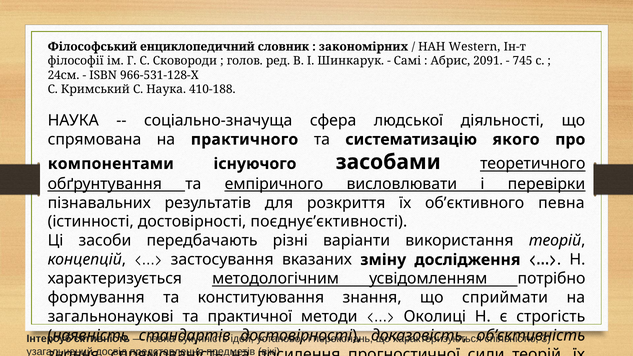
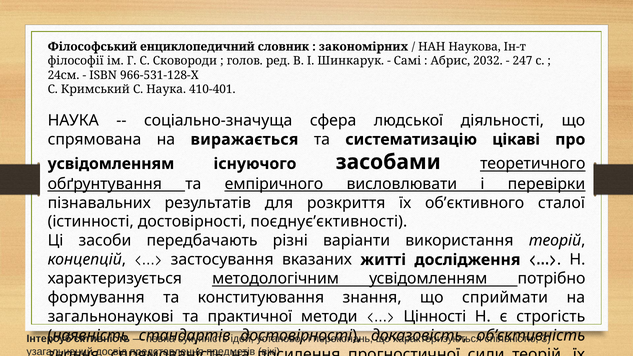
Western: Western -> Наукова (475, 47)
2091: 2091 -> 2032 (488, 61)
745: 745 -> 247 (523, 61)
410-188: 410-188 -> 410-401 (212, 89)
практичного: практичного -> виражається (244, 140)
якого: якого -> цікаві (516, 140)
компонентами: компонентами -> усвідомленням (111, 164)
об’єктивного певна: певна -> сталої (561, 203)
зміну: зміну -> житті (383, 260)
Околиці: Околиці -> Цінності (435, 317)
